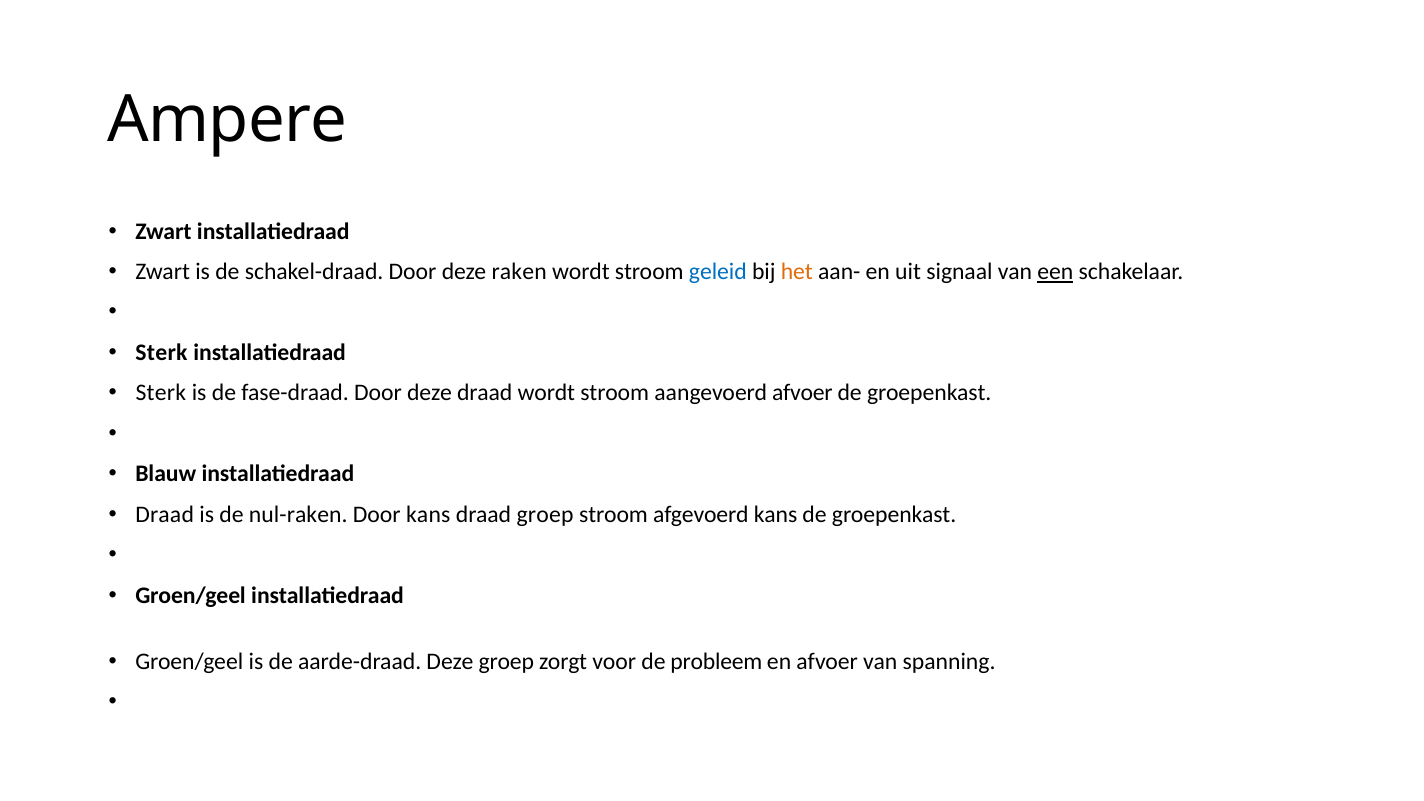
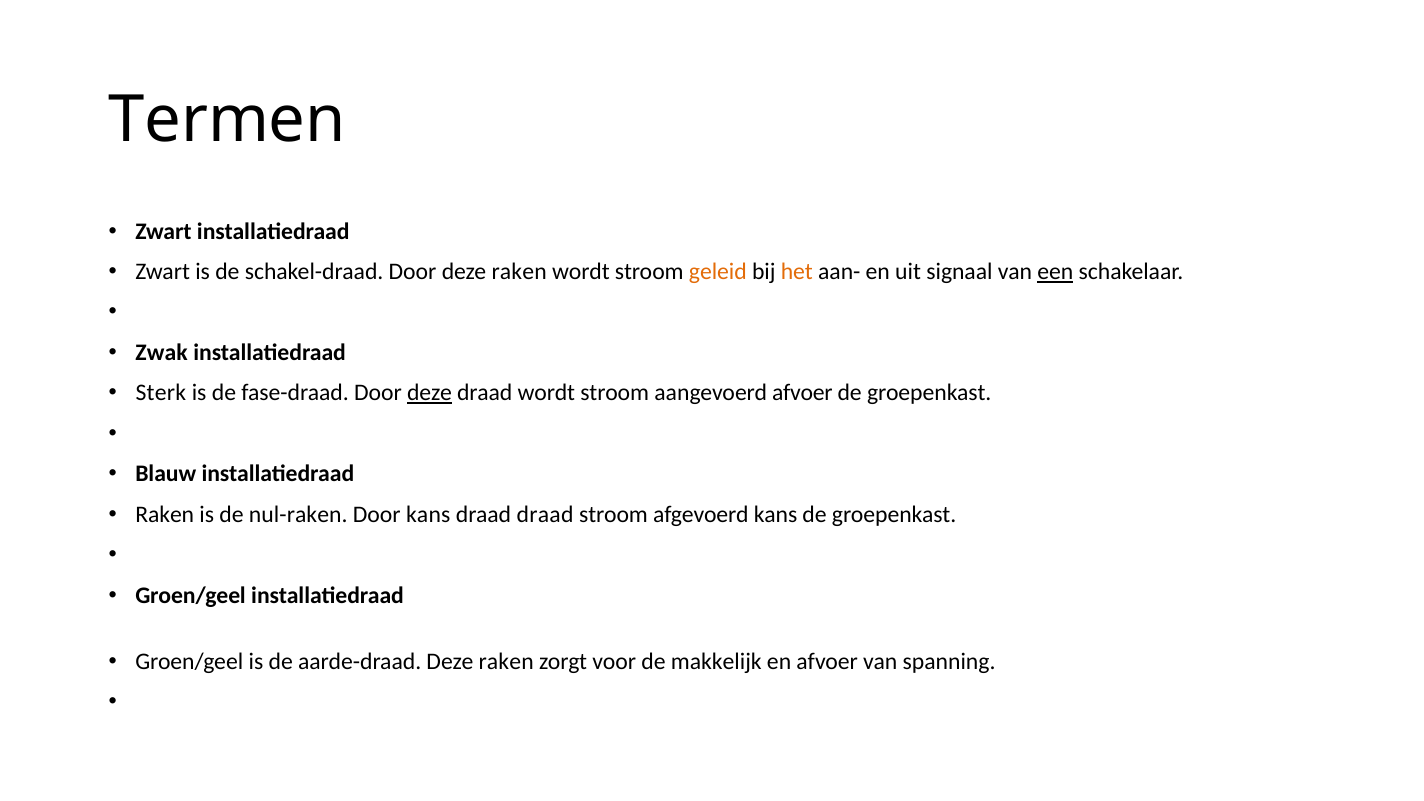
Ampere: Ampere -> Termen (227, 120)
geleid colour: blue -> orange (718, 272)
Sterk: Sterk -> Zwak (162, 353)
deze underline: none -> present (430, 393)
Draad: Draad -> Raken (165, 514)
draad groep: groep -> draad (545, 514)
aarde-draad Deze groep: groep -> raken (506, 661)
probleem: probleem -> makkelijk (716, 661)
